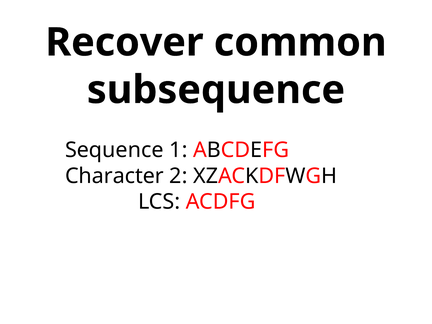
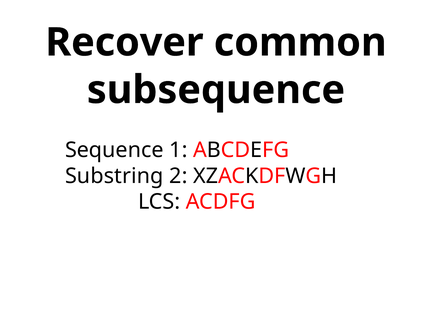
Character: Character -> Substring (114, 176)
